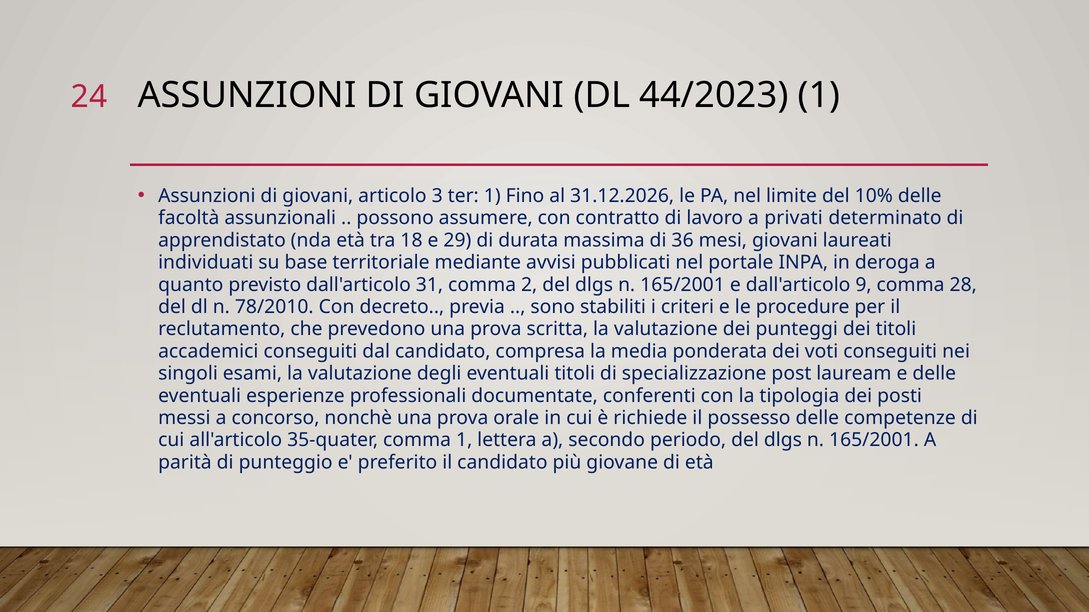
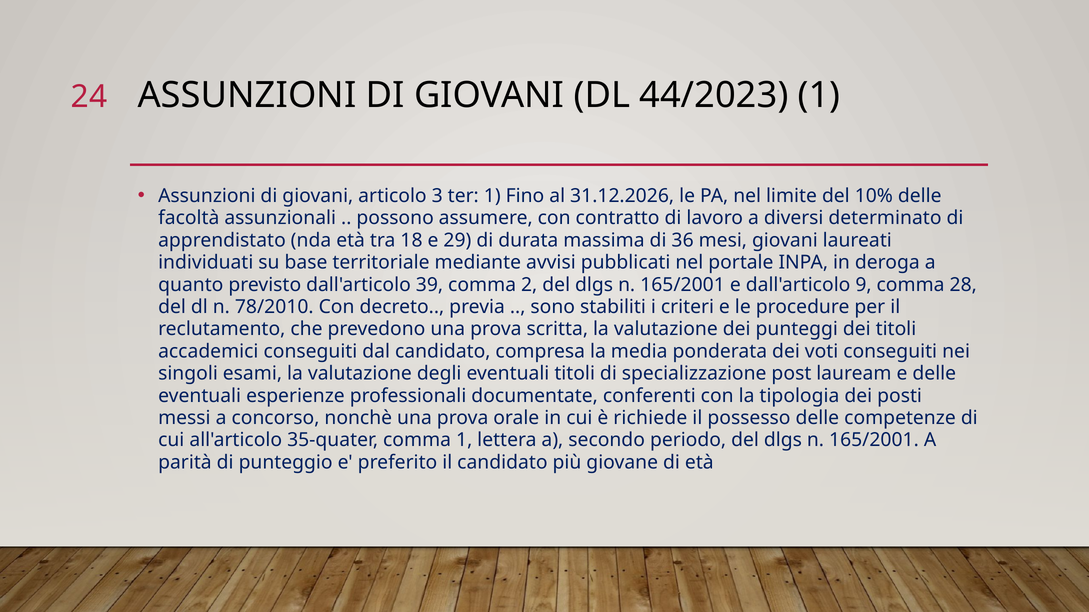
privati: privati -> diversi (794, 218)
31: 31 -> 39 (429, 285)
